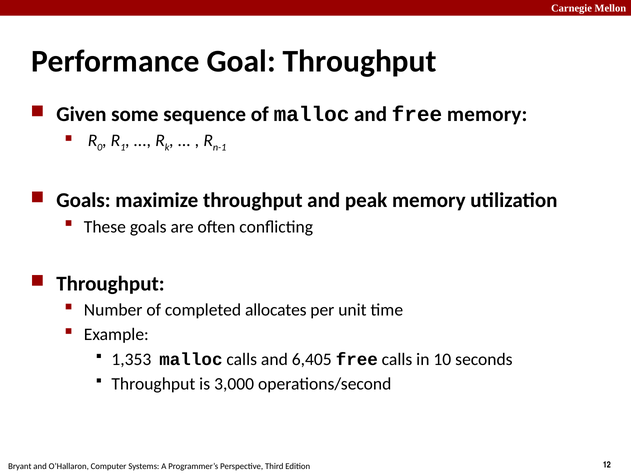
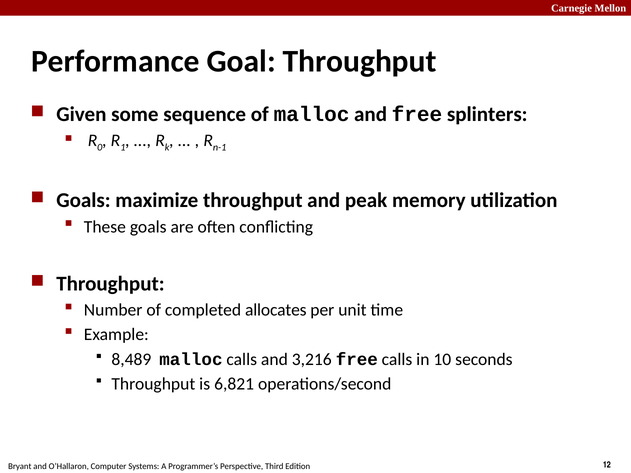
free memory: memory -> splinters (487, 114)
1,353: 1,353 -> 8,489 (131, 359)
6,405: 6,405 -> 3,216 (312, 359)
3,000: 3,000 -> 6,821 (234, 384)
